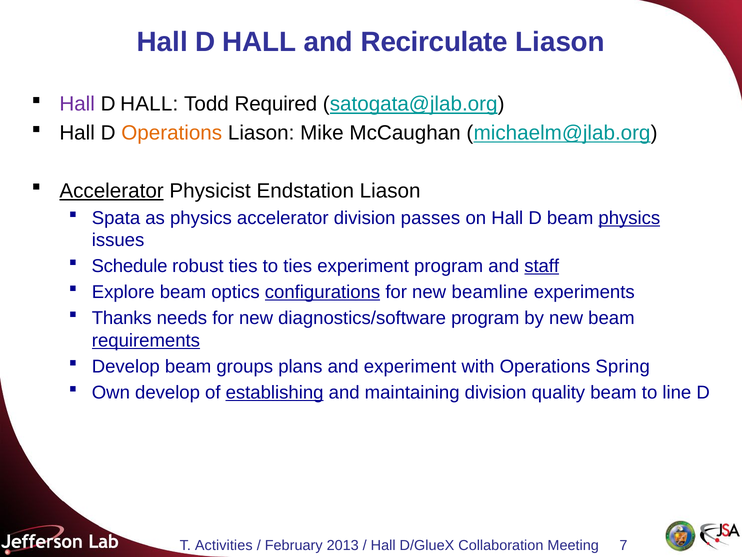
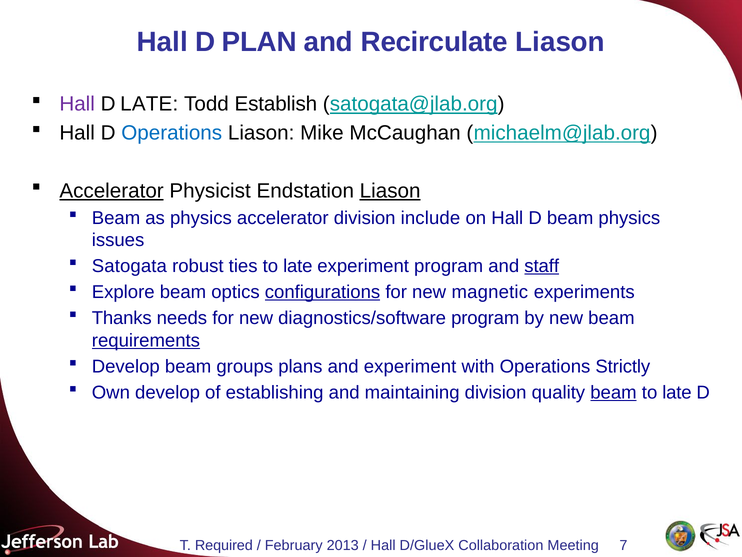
HALL: HALL -> PLAN (259, 42)
HALL: HALL -> LATE (149, 104)
Required: Required -> Establish (276, 104)
Operations colour: orange -> blue (172, 133)
Liason underline: none -> present (390, 191)
Spata: Spata -> Beam (116, 218)
passes: passes -> include (430, 218)
physics underline: present -> none (629, 218)
Schedule: Schedule -> Satogata (129, 266)
ties to ties: ties -> late (298, 266)
beamline: beamline -> magnetic (490, 292)
Spring: Spring -> Strictly (623, 366)
establishing underline: present -> none (275, 392)
beam underline: none -> present (613, 392)
line: line -> late (677, 392)
Activities: Activities -> Required (224, 545)
